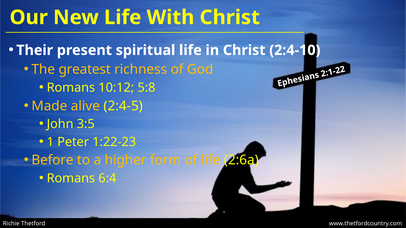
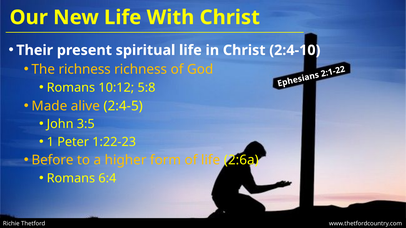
The greatest: greatest -> richness (85, 70)
